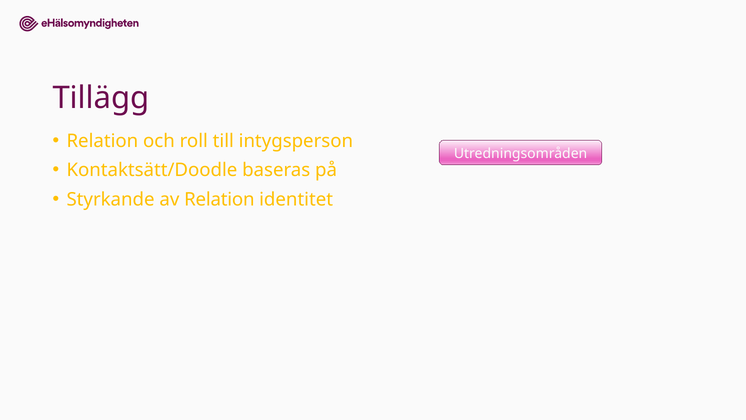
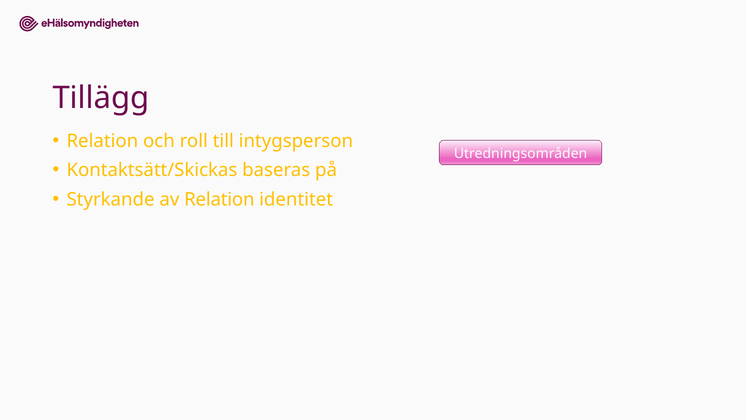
Kontaktsätt/Doodle: Kontaktsätt/Doodle -> Kontaktsätt/Skickas (152, 170)
